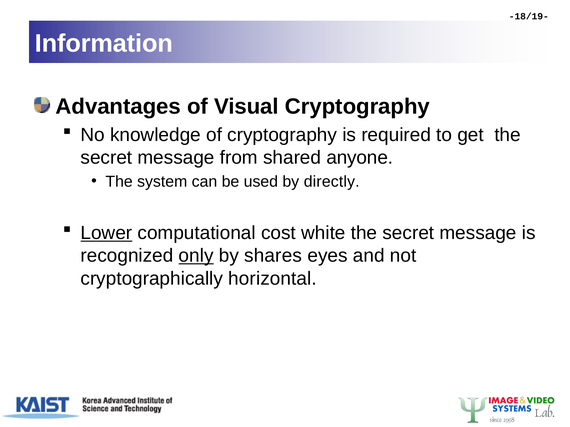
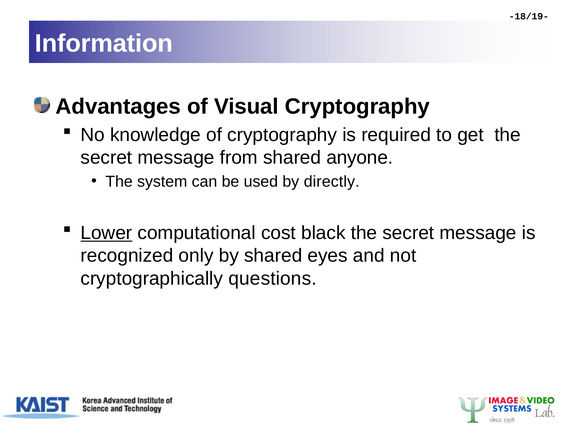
white: white -> black (323, 233)
only underline: present -> none (196, 256)
by shares: shares -> shared (273, 256)
horizontal: horizontal -> questions (273, 279)
